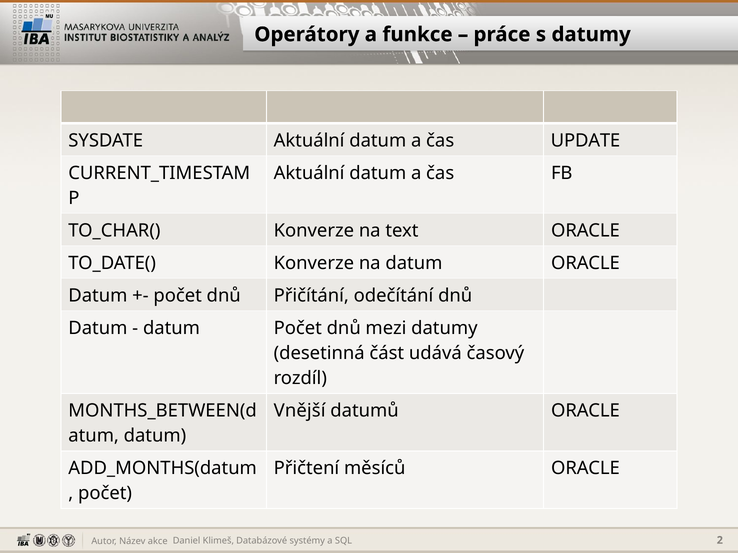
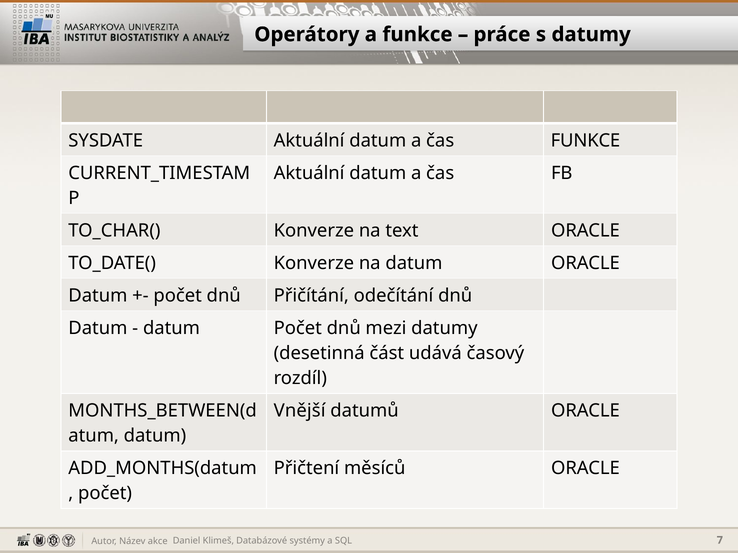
čas UPDATE: UPDATE -> FUNKCE (585, 141)
2: 2 -> 7 (720, 541)
